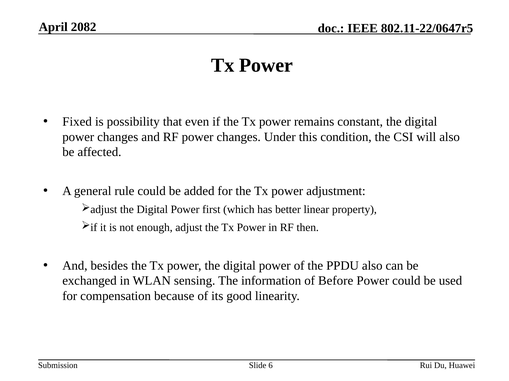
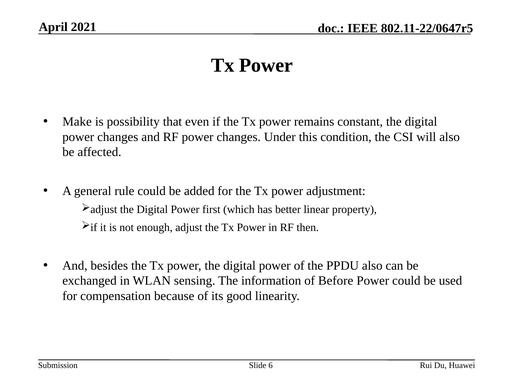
2082: 2082 -> 2021 (84, 27)
Fixed: Fixed -> Make (77, 122)
